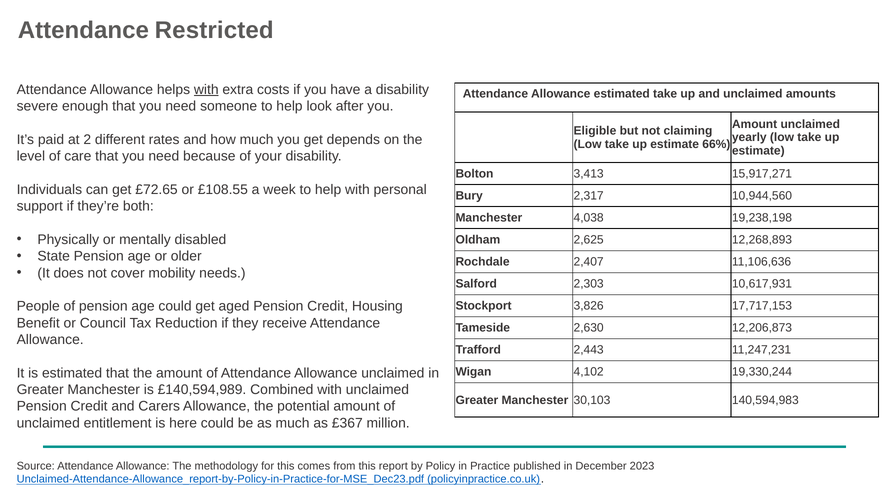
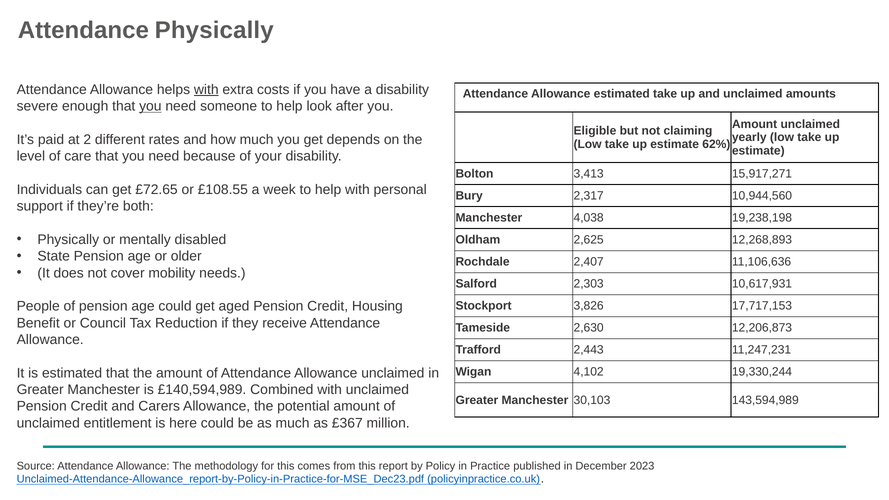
Attendance Restricted: Restricted -> Physically (214, 31)
you underline: none -> present (150, 106)
66%: 66% -> 62% (716, 144)
140,594,983: 140,594,983 -> 143,594,989 (765, 400)
